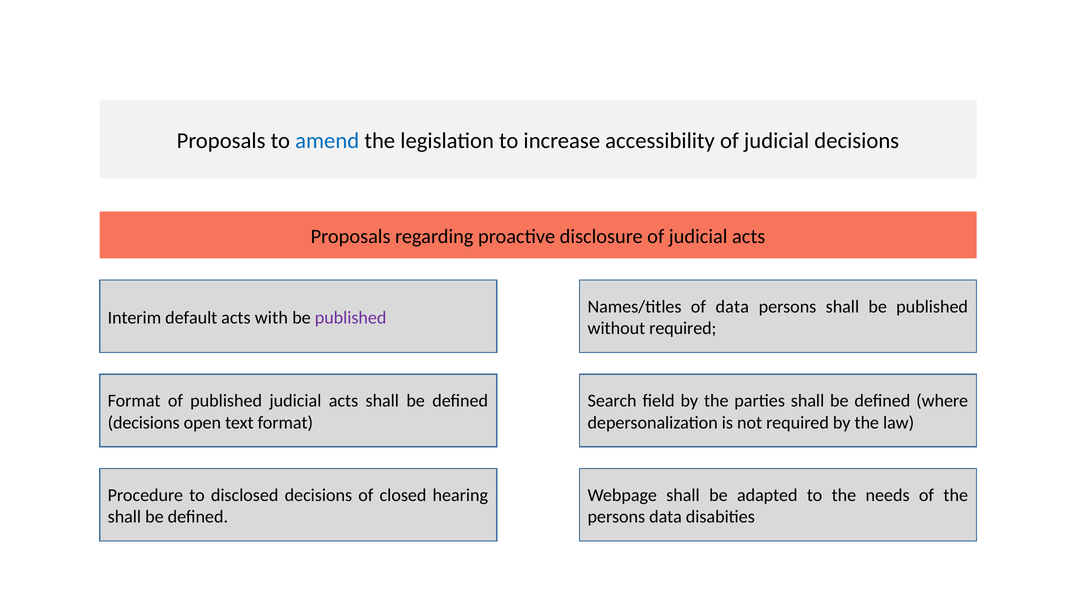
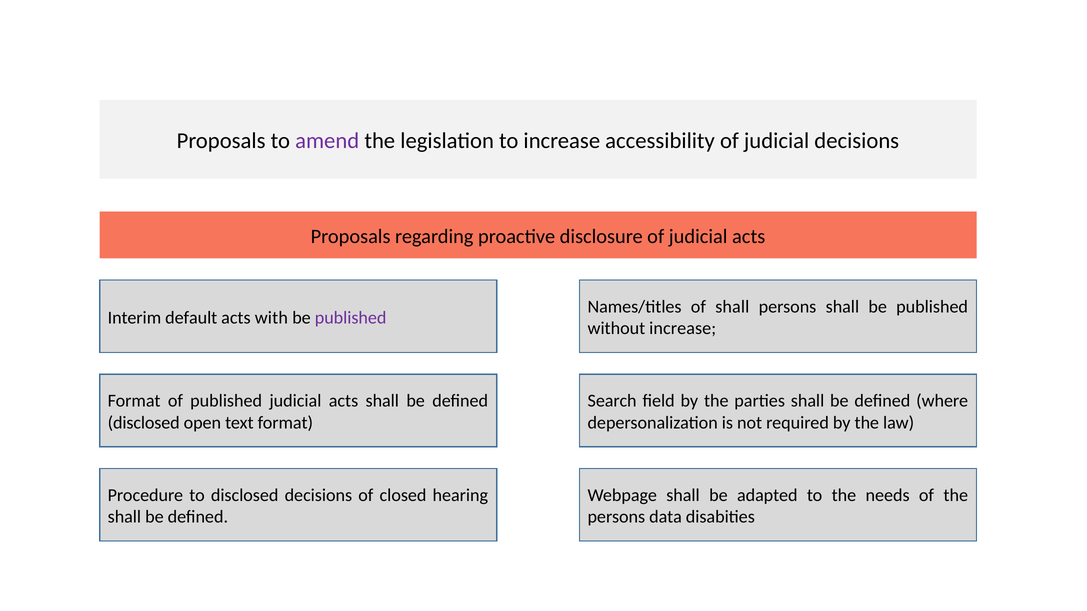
amend colour: blue -> purple (327, 141)
of data: data -> shall (732, 307)
without required: required -> increase (683, 329)
decisions: decisions -> disclosed (144, 423)
